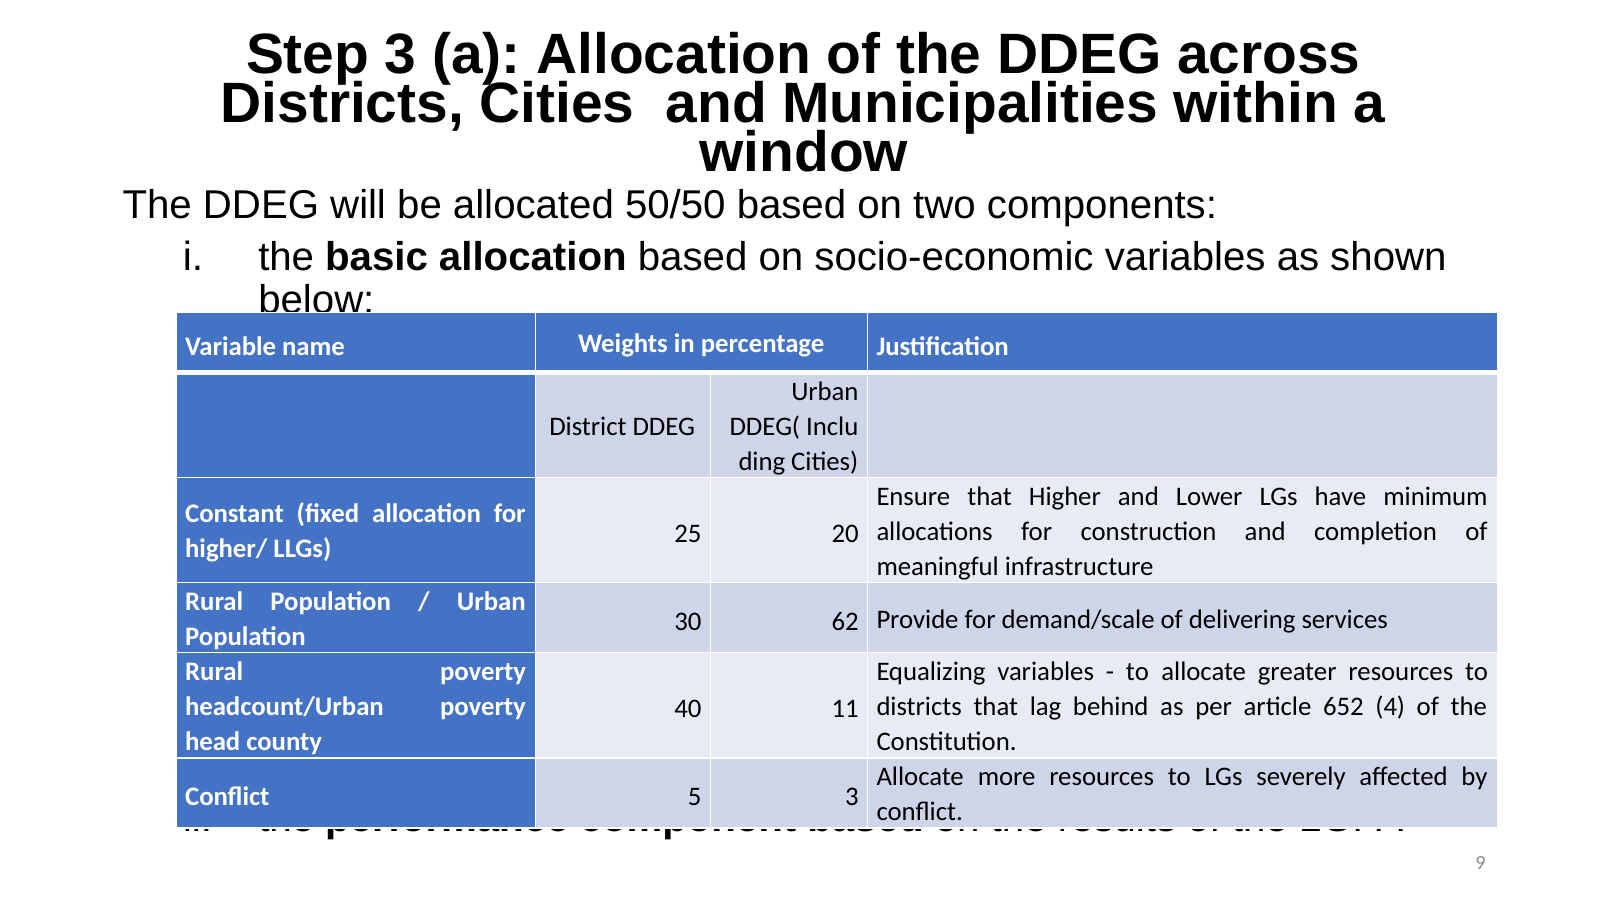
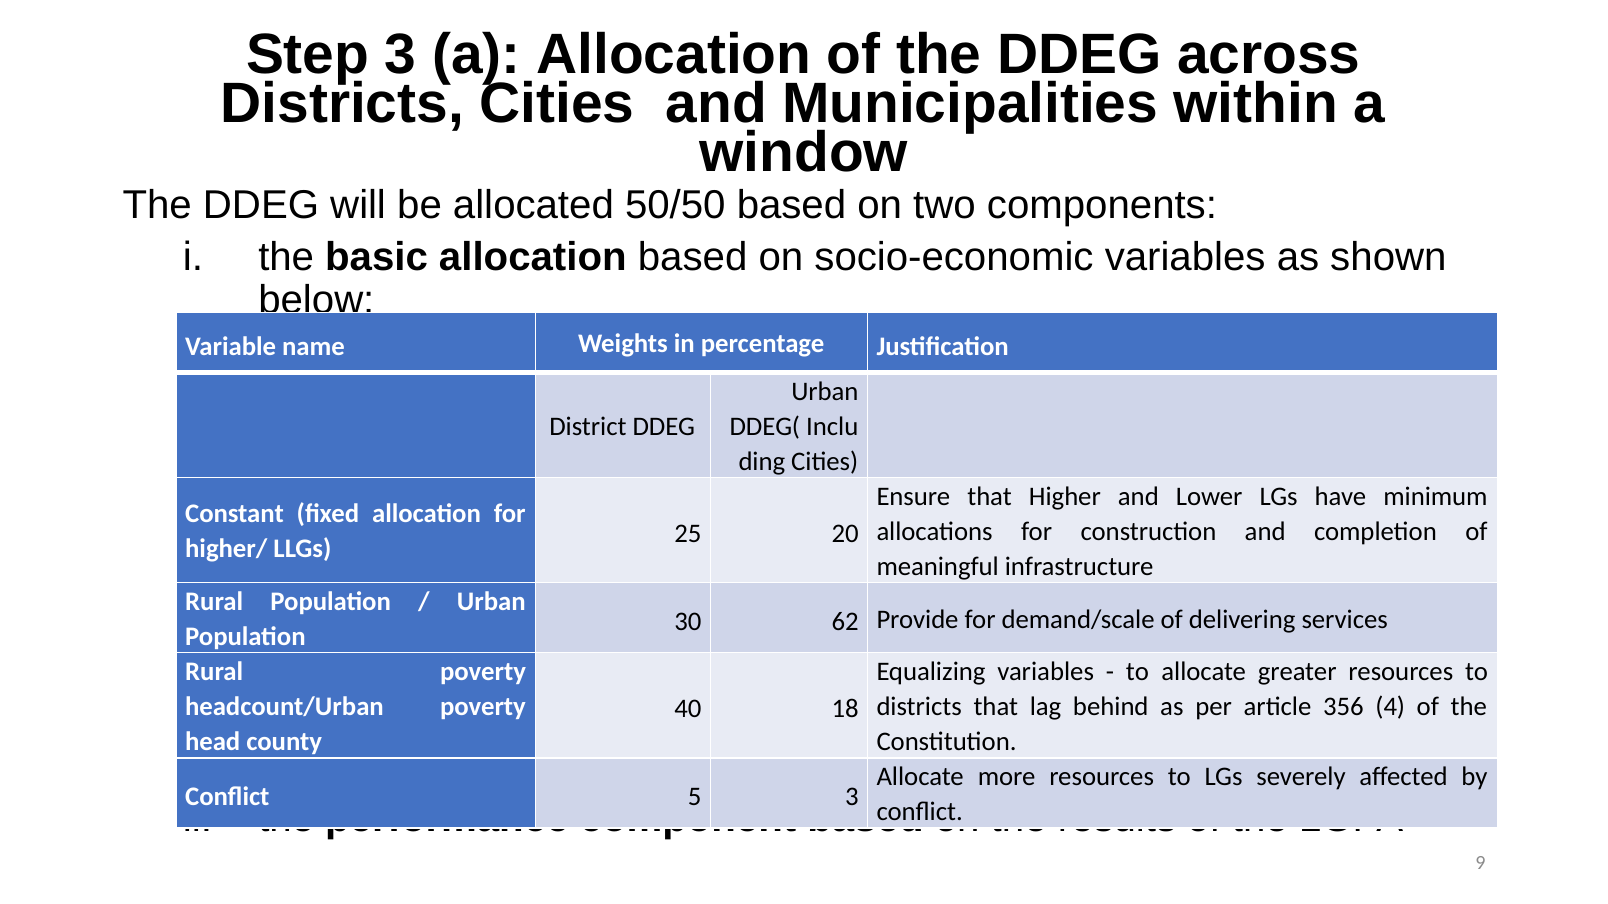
652: 652 -> 356 (1343, 707)
11: 11 -> 18 (845, 709)
